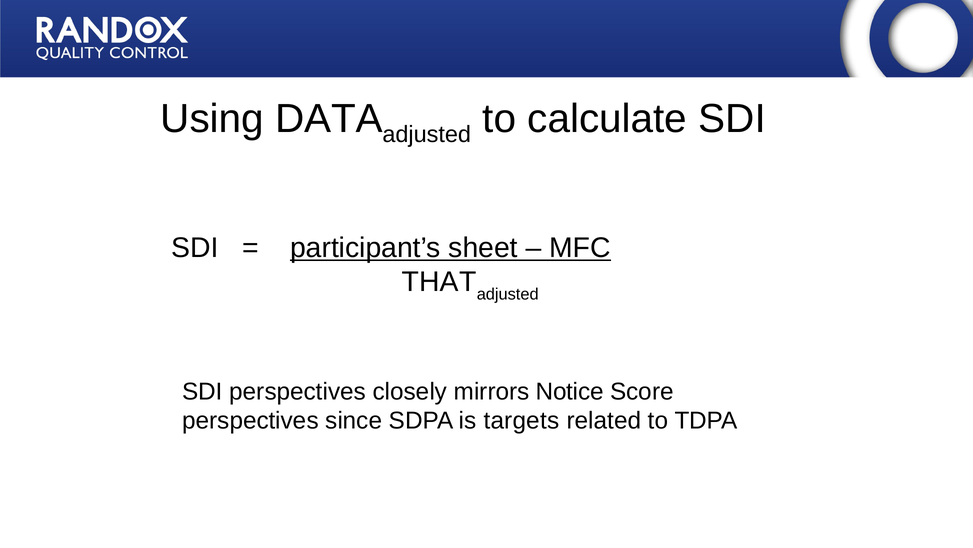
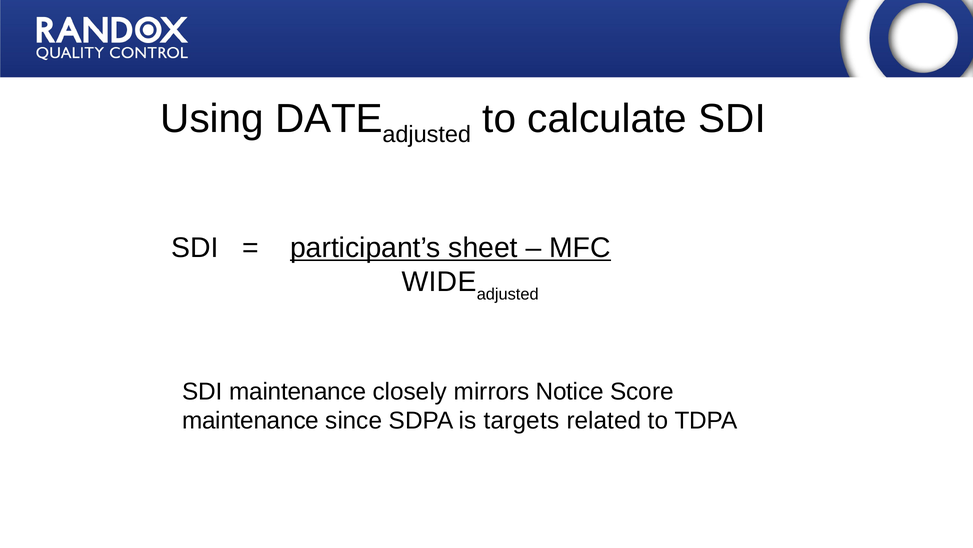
DATA: DATA -> DATE (329, 119)
THAT: THAT -> WIDE (439, 282)
SDI perspectives: perspectives -> maintenance (298, 391)
perspectives: perspectives -> maintenance (251, 420)
